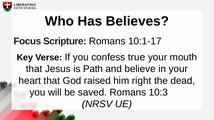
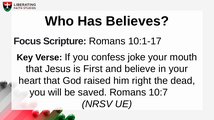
true: true -> joke (137, 57)
Path: Path -> First (93, 69)
10:3: 10:3 -> 10:7 (158, 93)
